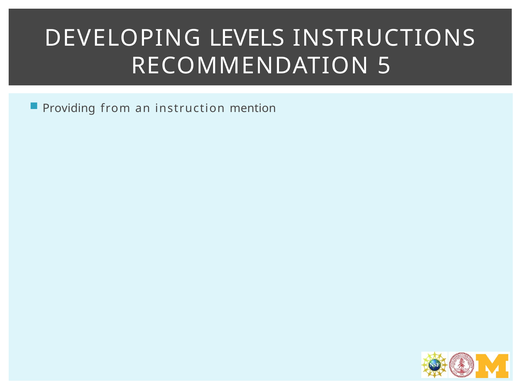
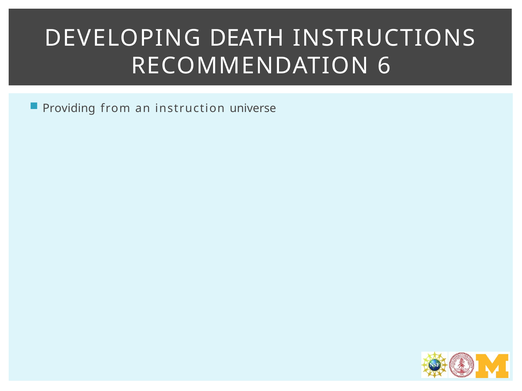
LEVELS: LEVELS -> DEATH (247, 38)
5: 5 -> 6 (384, 66)
mention: mention -> universe (253, 109)
